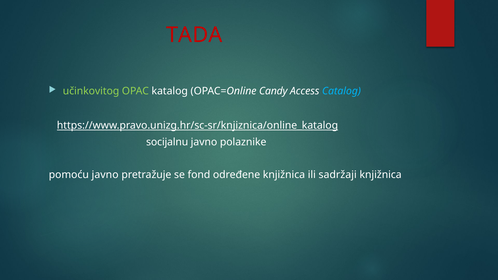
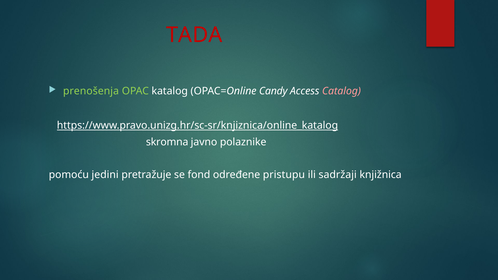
učinkovitog: učinkovitog -> prenošenja (91, 91)
Catalog colour: light blue -> pink (341, 91)
socijalnu: socijalnu -> skromna (167, 142)
pomoću javno: javno -> jedini (105, 175)
određene knjižnica: knjižnica -> pristupu (284, 175)
